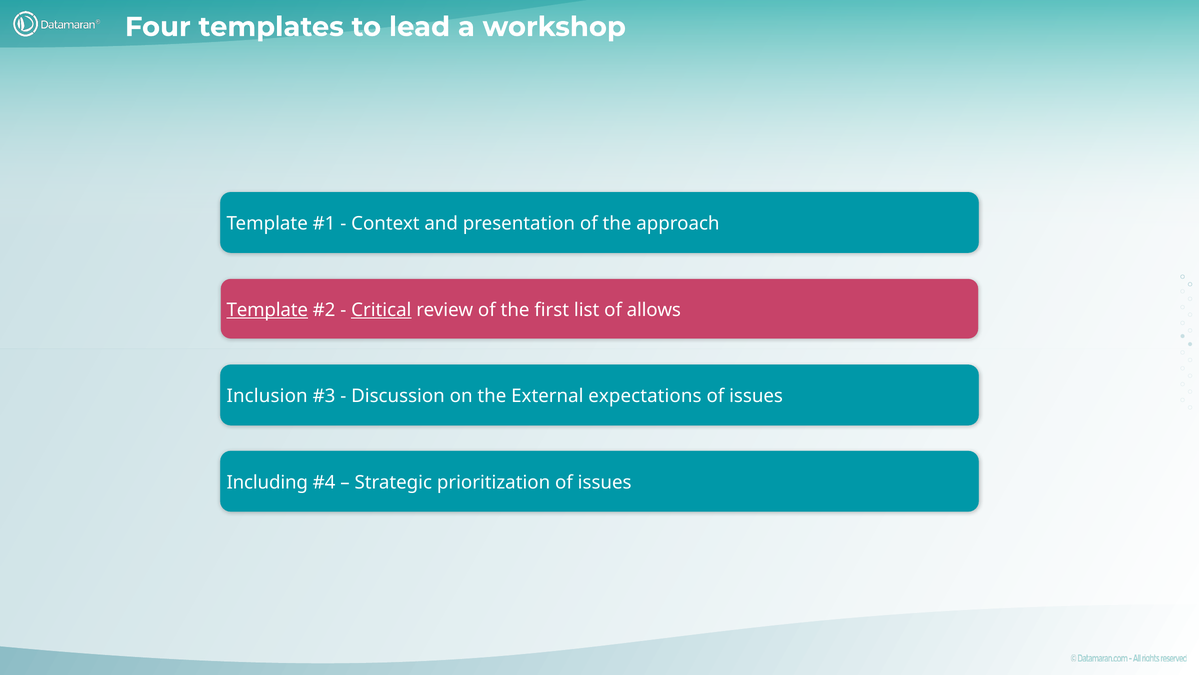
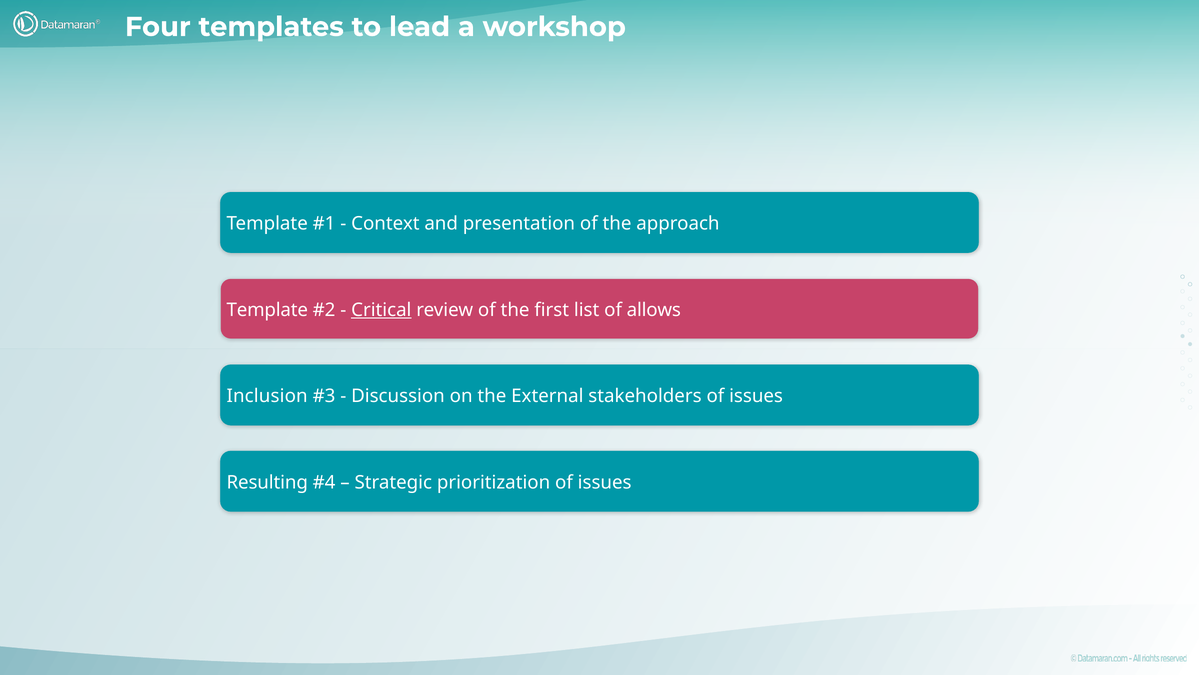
Template underline: present -> none (267, 310)
expectations: expectations -> stakeholders (645, 396)
Including: Including -> Resulting (267, 482)
